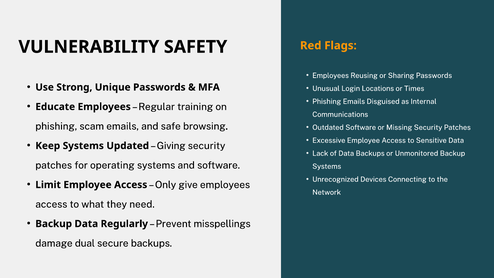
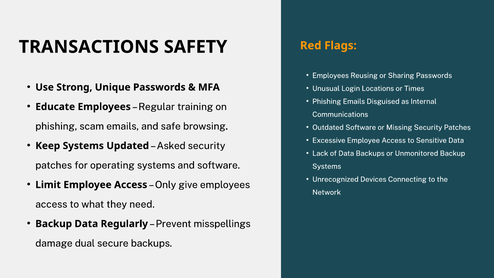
VULNERABILITY: VULNERABILITY -> TRANSACTIONS (89, 47)
Giving: Giving -> Asked (171, 146)
